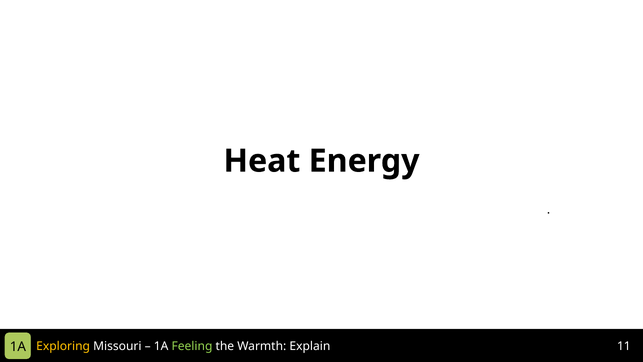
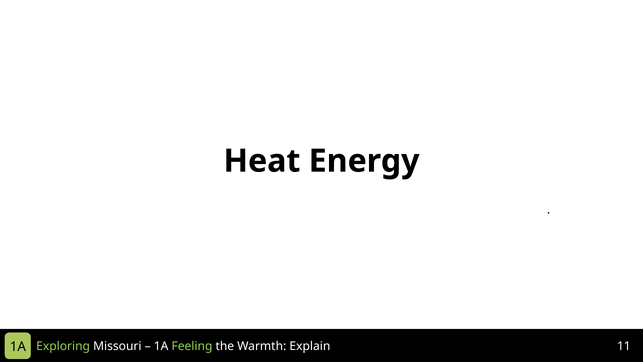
Exploring colour: yellow -> light green (63, 346)
